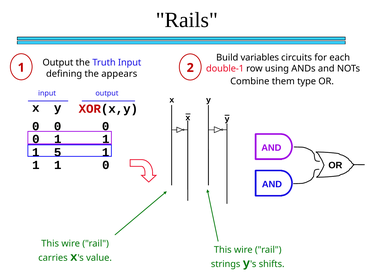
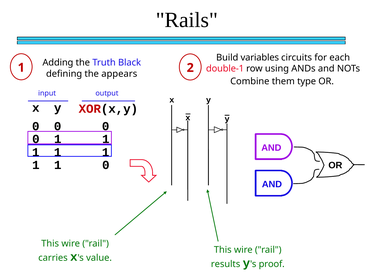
Output: Output -> Adding (58, 63)
Truth Input: Input -> Black (130, 63)
5: 5 -> 1 (58, 152)
strings: strings -> results (226, 264)
shifts: shifts -> proof (272, 264)
